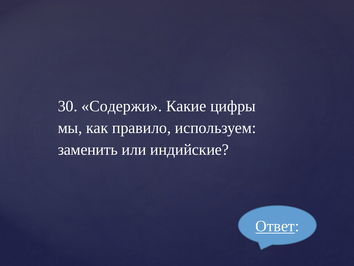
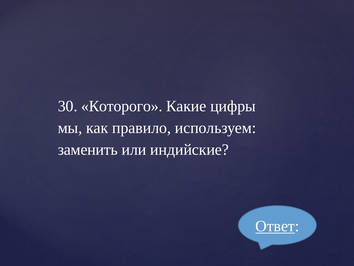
Содержи: Содержи -> Которого (122, 106)
